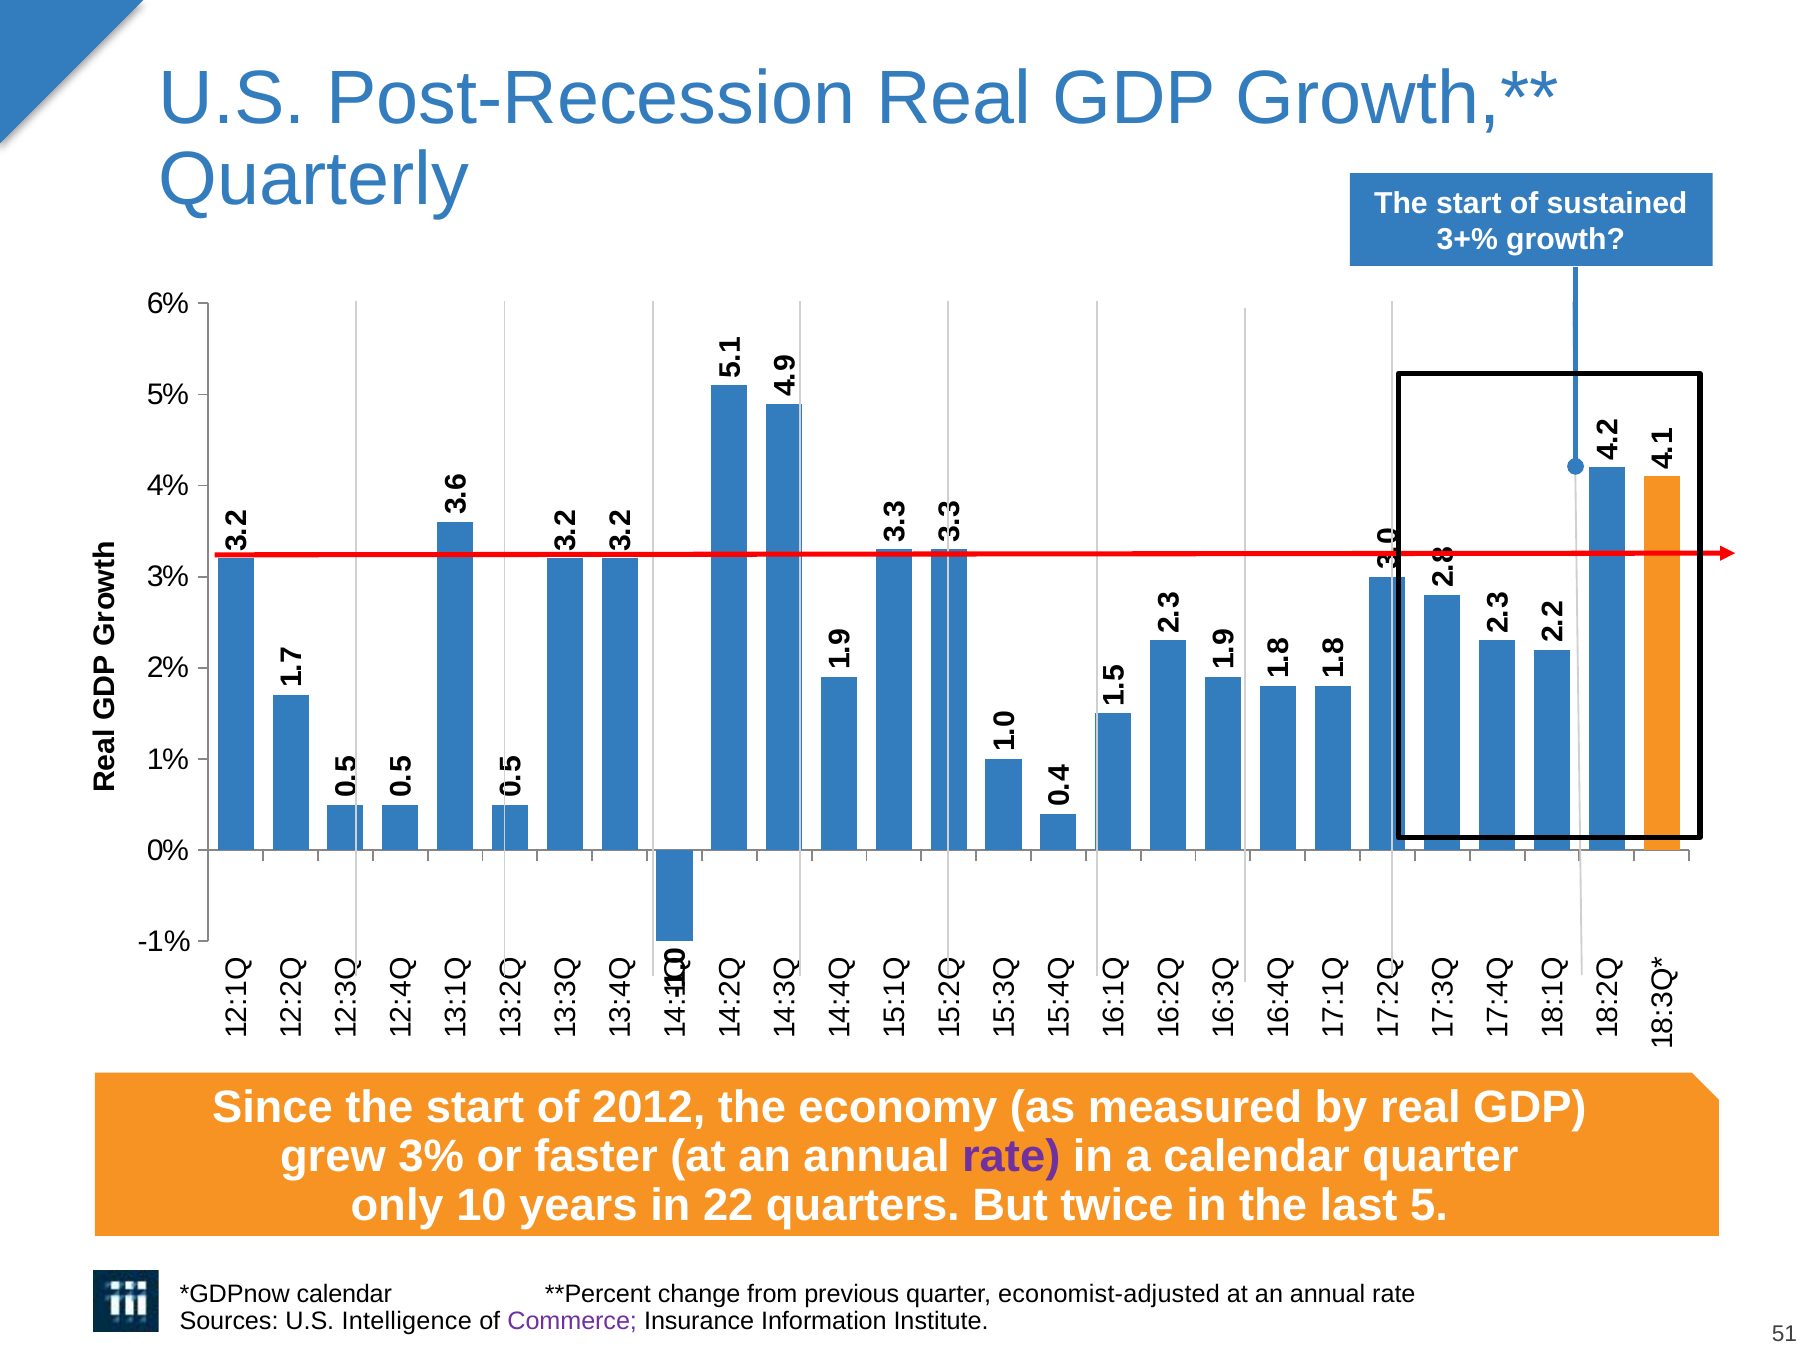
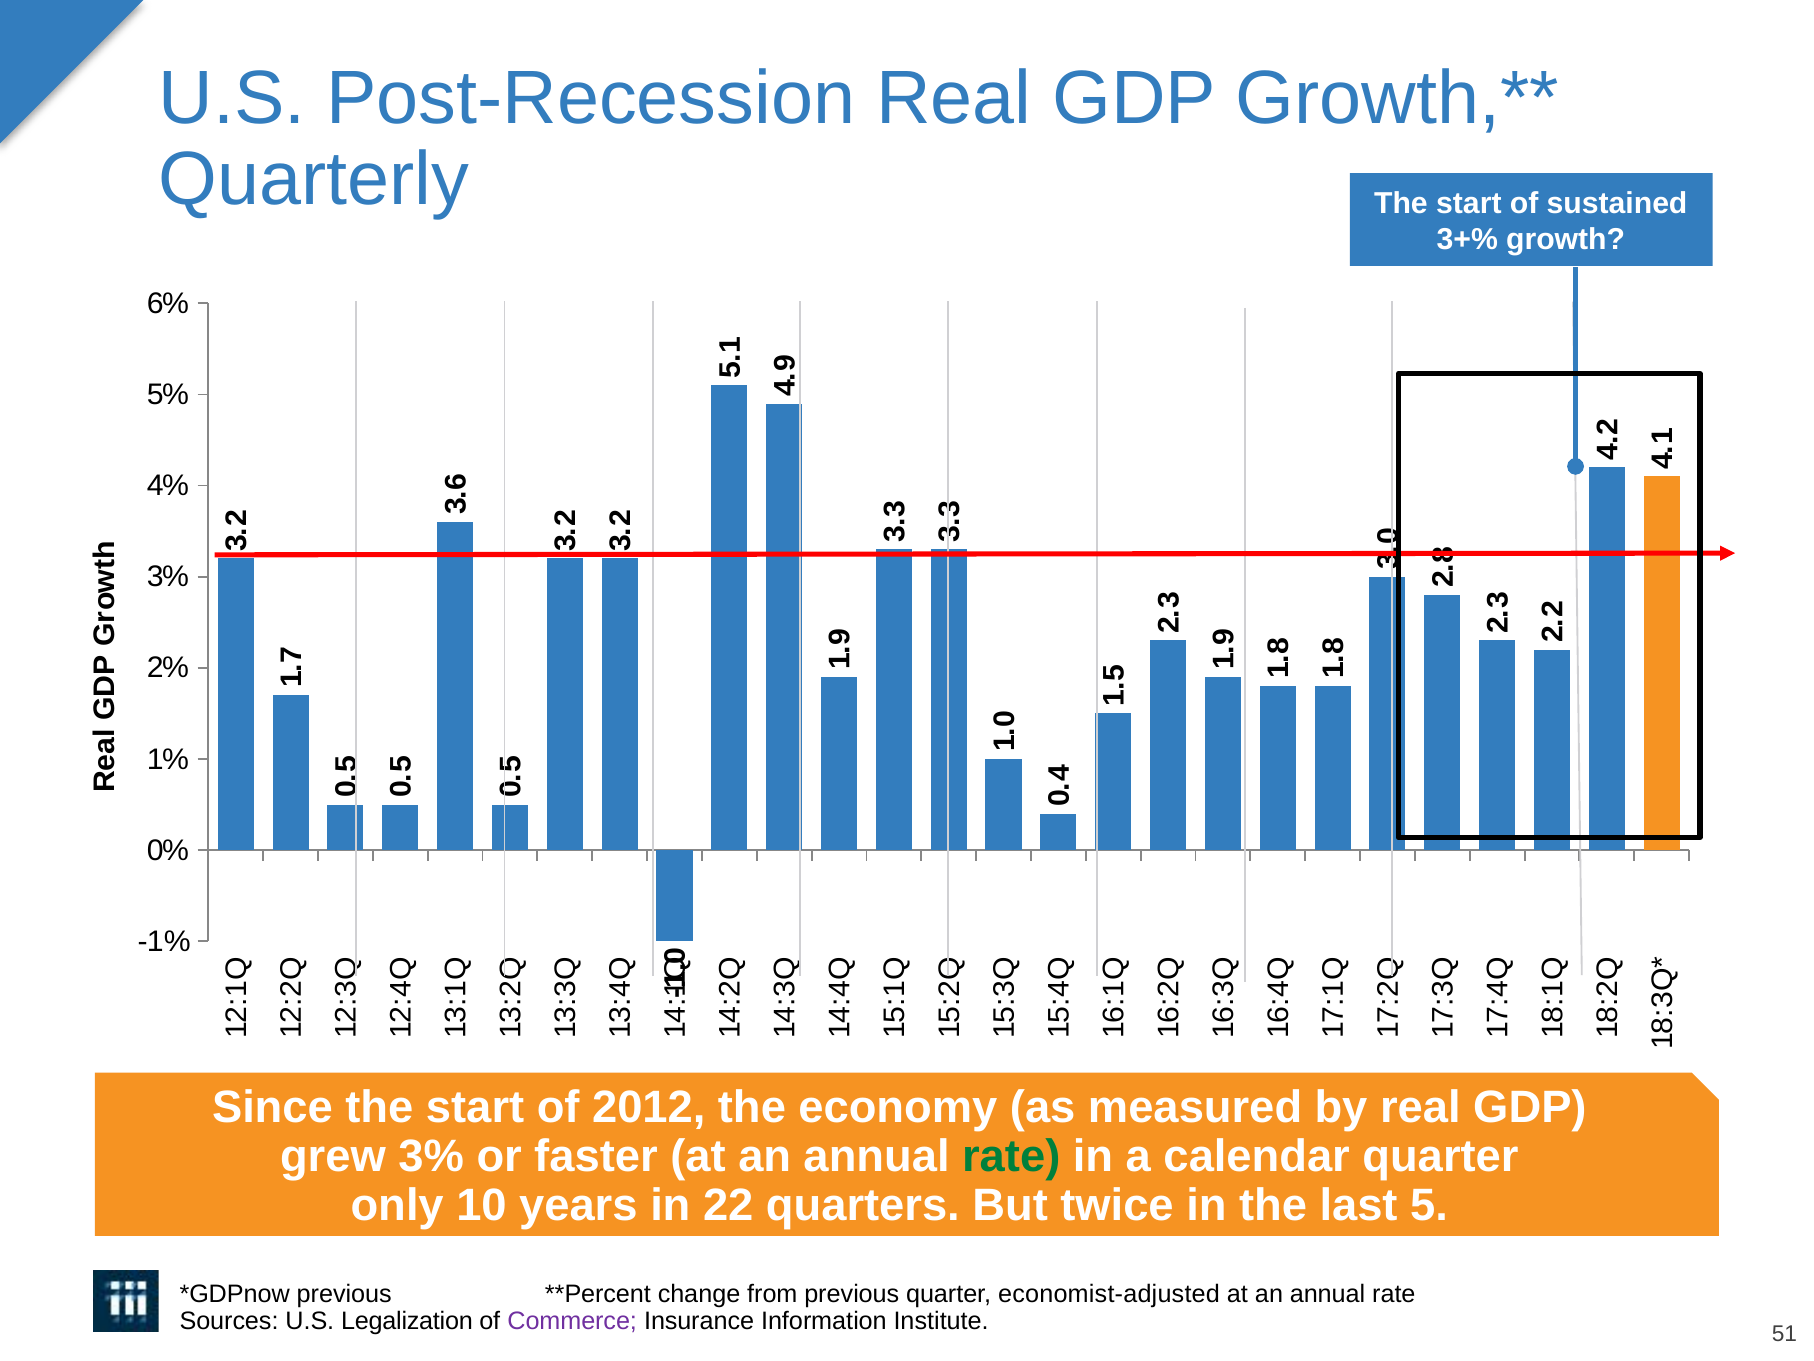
rate colour: purple -> green (1011, 1156)
calendar: calendar -> previous (344, 1293)
Intelligence: Intelligence -> Legalization (407, 1321)
